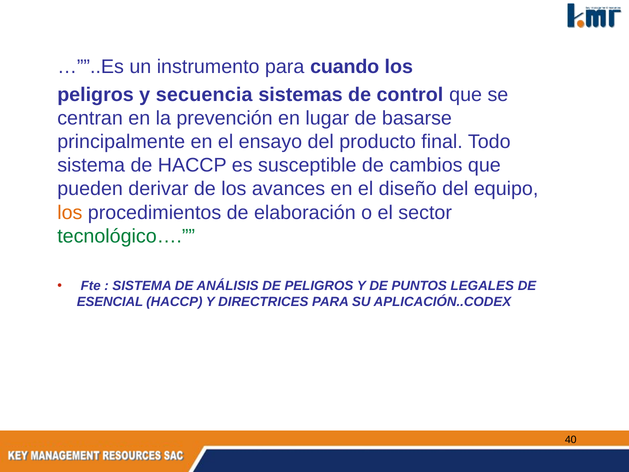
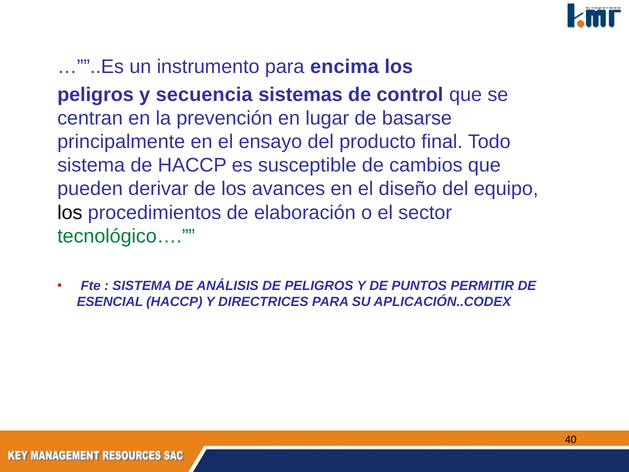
cuando: cuando -> encima (345, 67)
los colour: orange -> black (70, 212)
LEGALES: LEGALES -> PERMITIR (482, 286)
